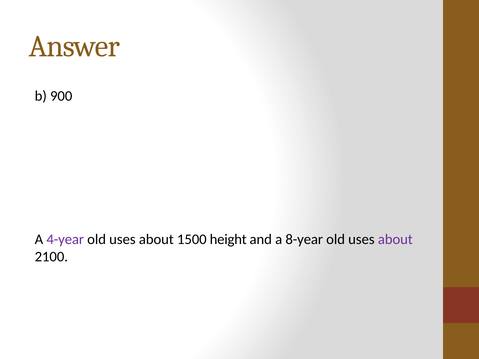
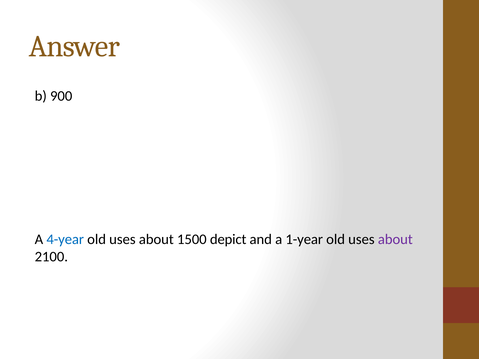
4-year colour: purple -> blue (65, 239)
height: height -> depict (228, 239)
8-year: 8-year -> 1-year (304, 239)
